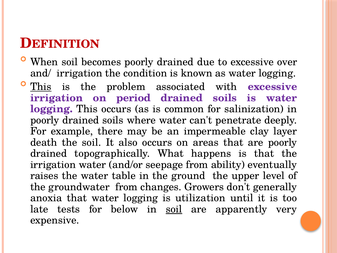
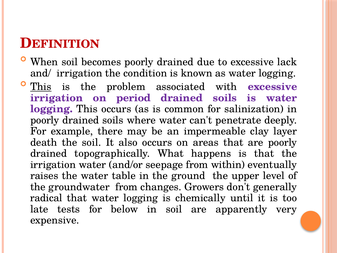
over: over -> lack (287, 62)
ability: ability -> within (228, 165)
anoxia: anoxia -> radical (46, 198)
utilization: utilization -> chemically (200, 198)
soil underline: present -> none (174, 209)
